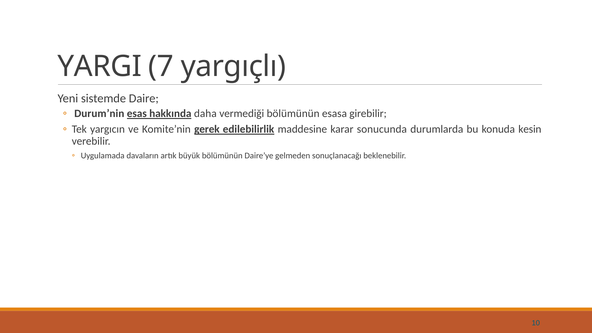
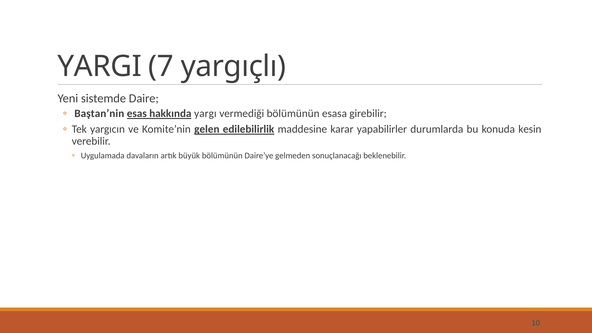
Durum’nin: Durum’nin -> Baştan’nin (99, 114)
daha: daha -> yargı (205, 114)
gerek: gerek -> gelen (207, 129)
sonucunda: sonucunda -> yapabilirler (382, 129)
